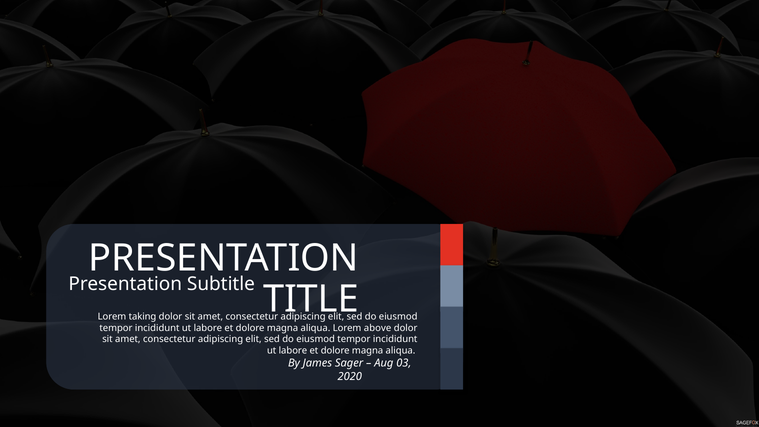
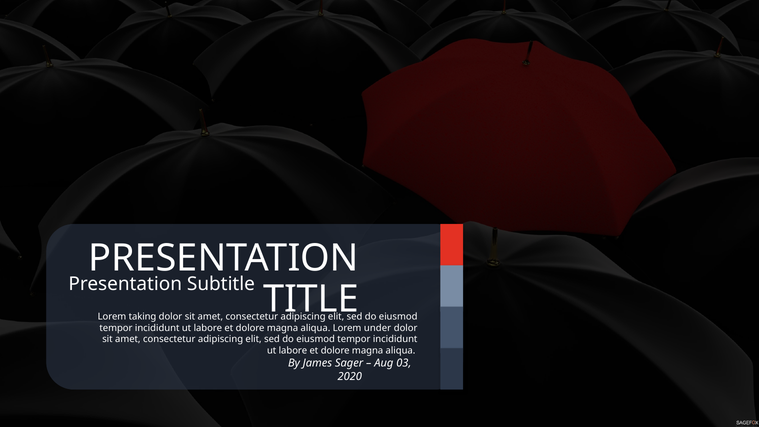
above: above -> under (378, 328)
